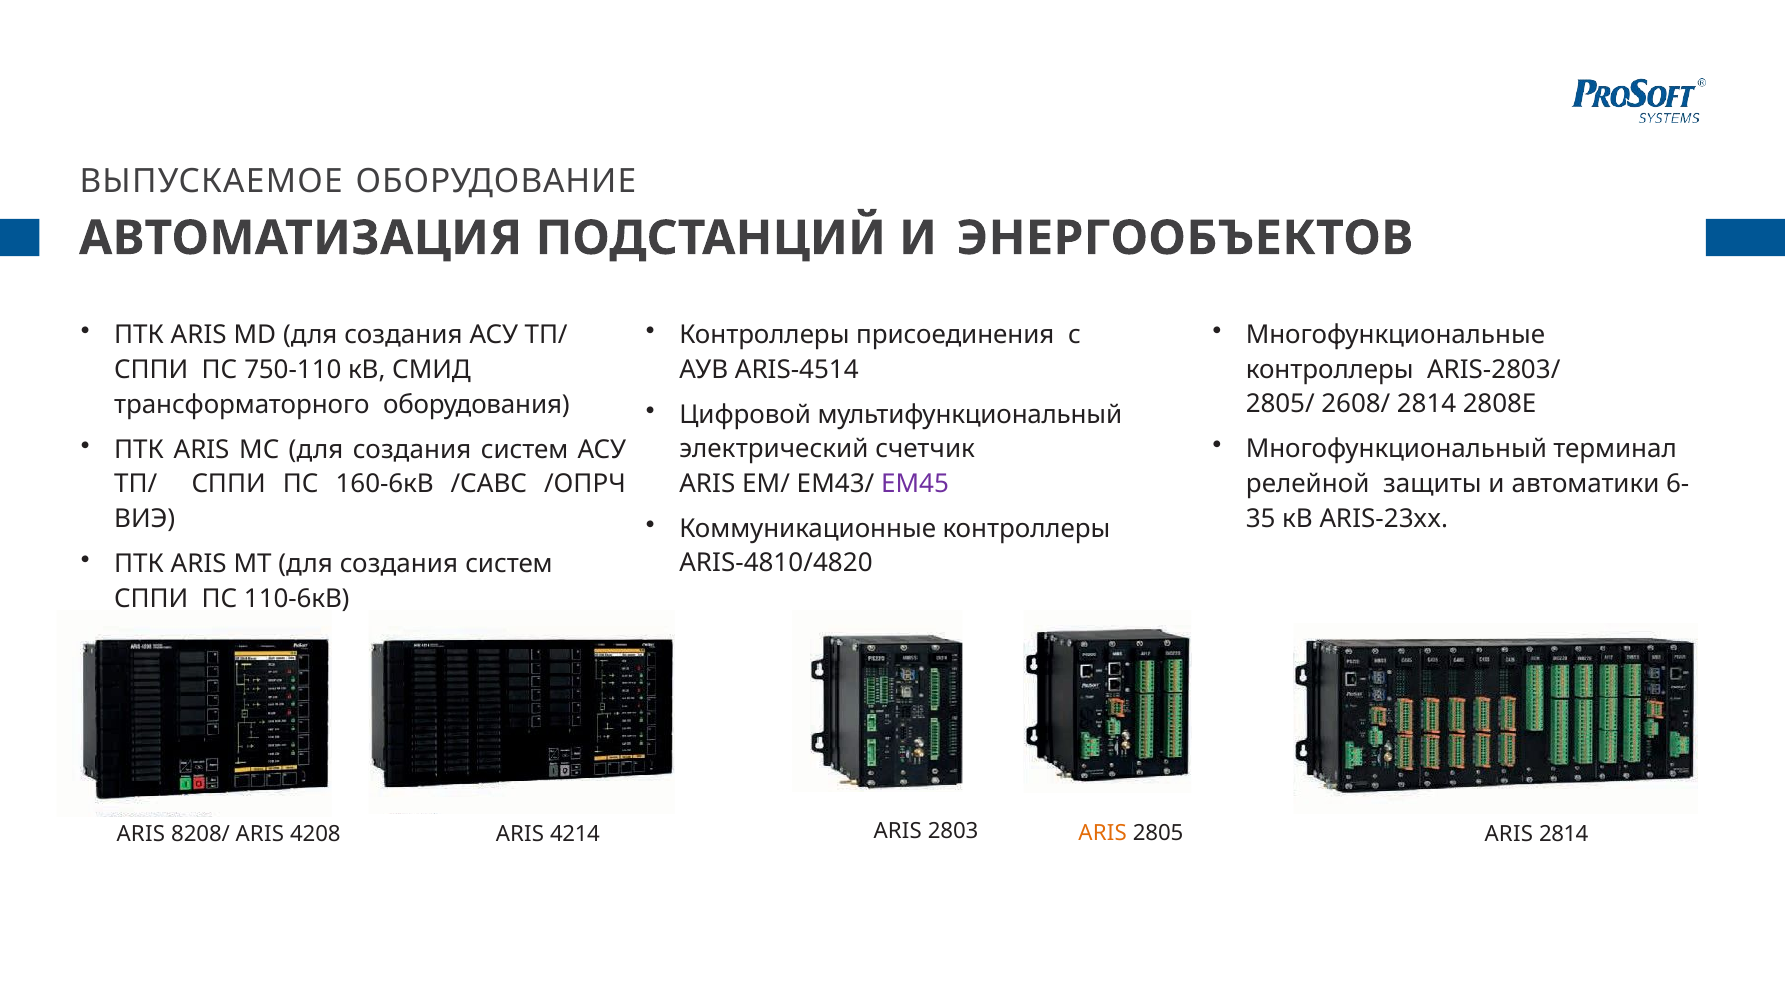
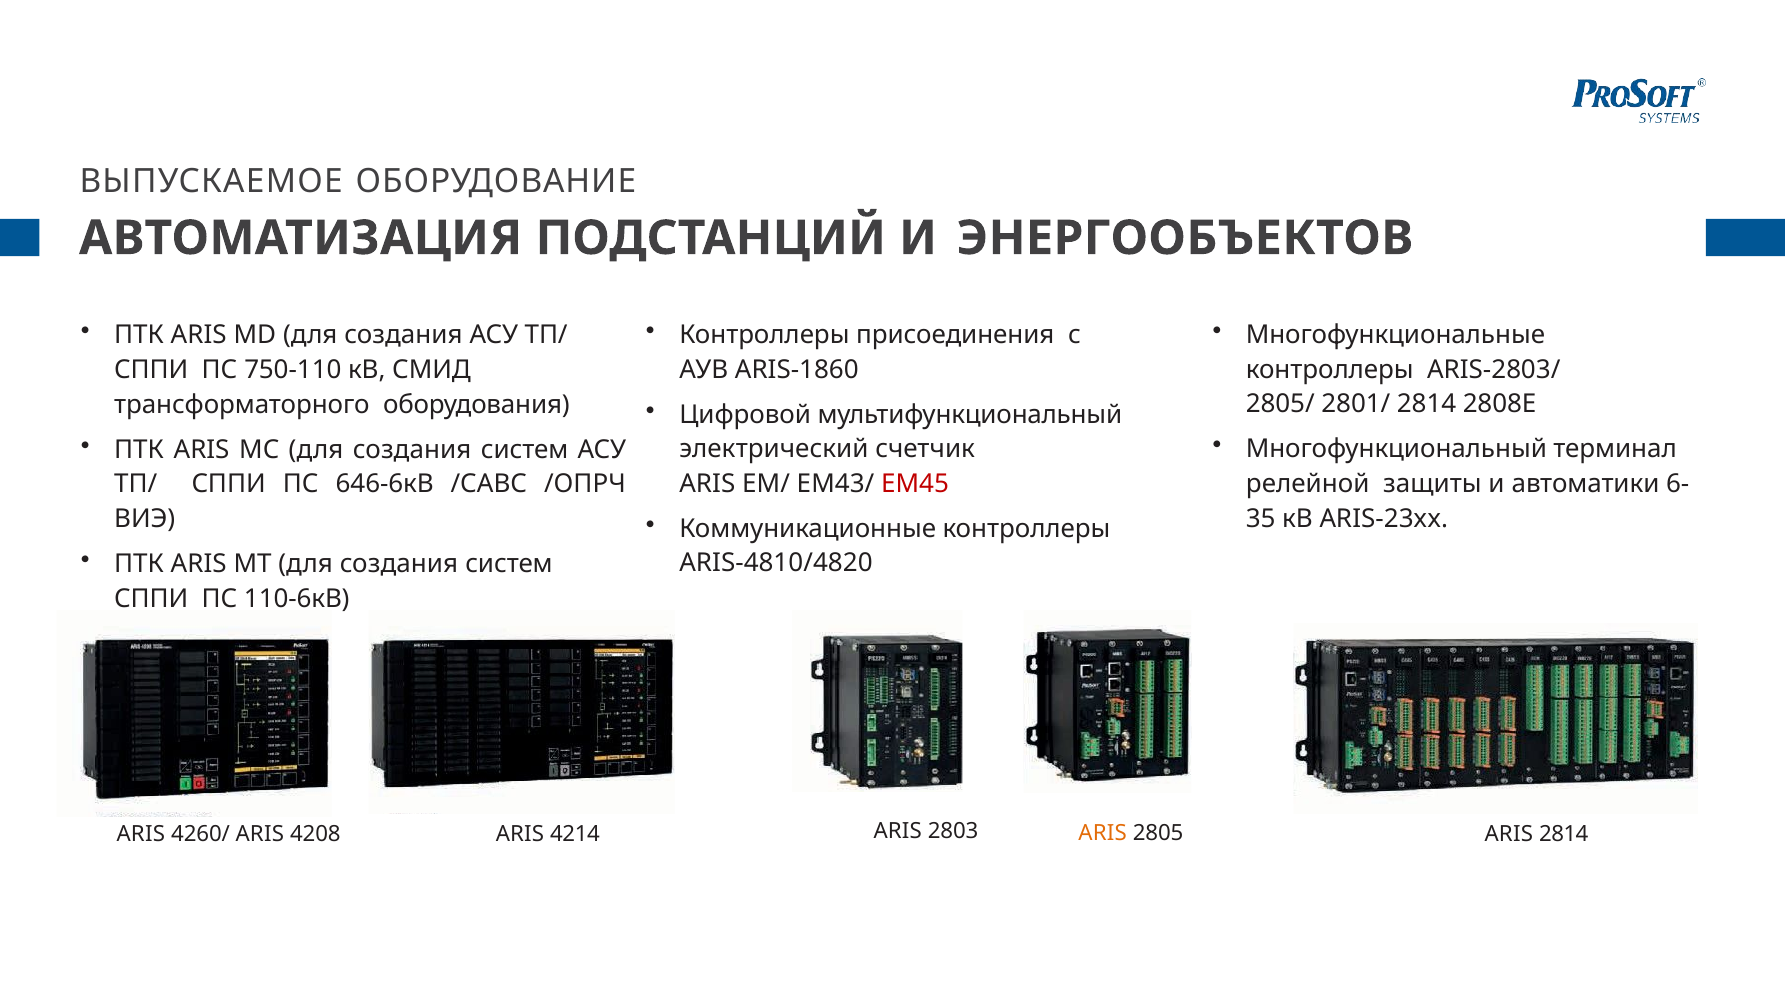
ARIS-4514: ARIS-4514 -> ARIS-1860 (797, 370)
2608/: 2608/ -> 2801/ (1356, 404)
ЕМ45 colour: purple -> red (915, 484)
160-6кВ: 160-6кВ -> 646-6кВ (385, 484)
8208/: 8208/ -> 4260/ (201, 835)
